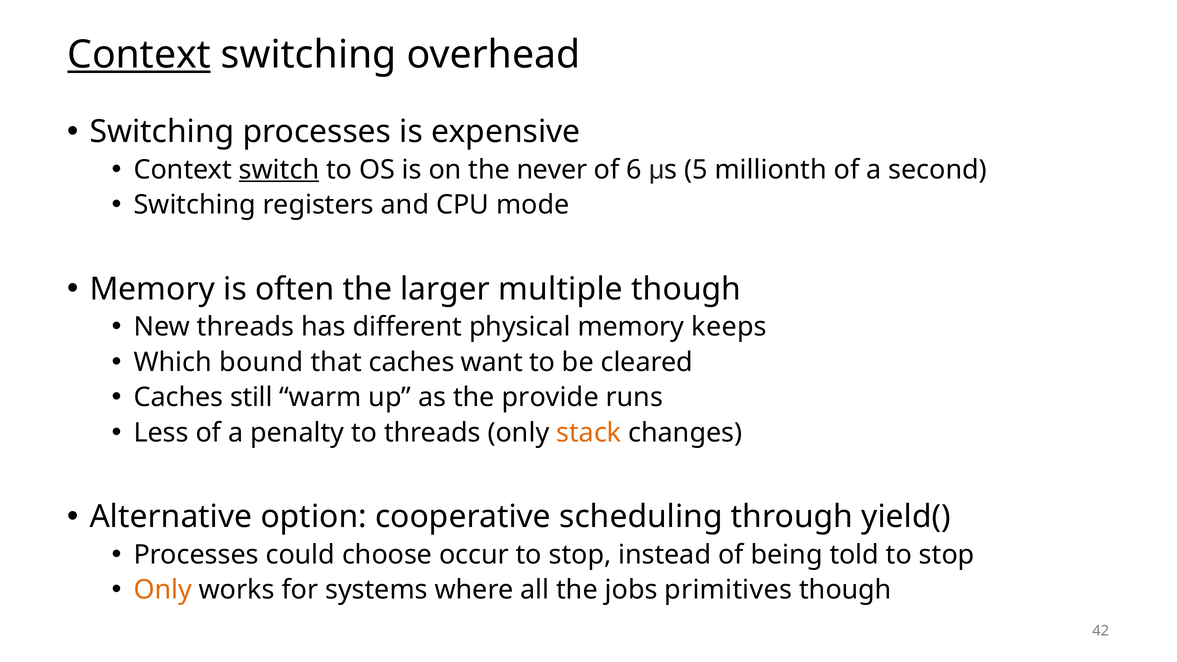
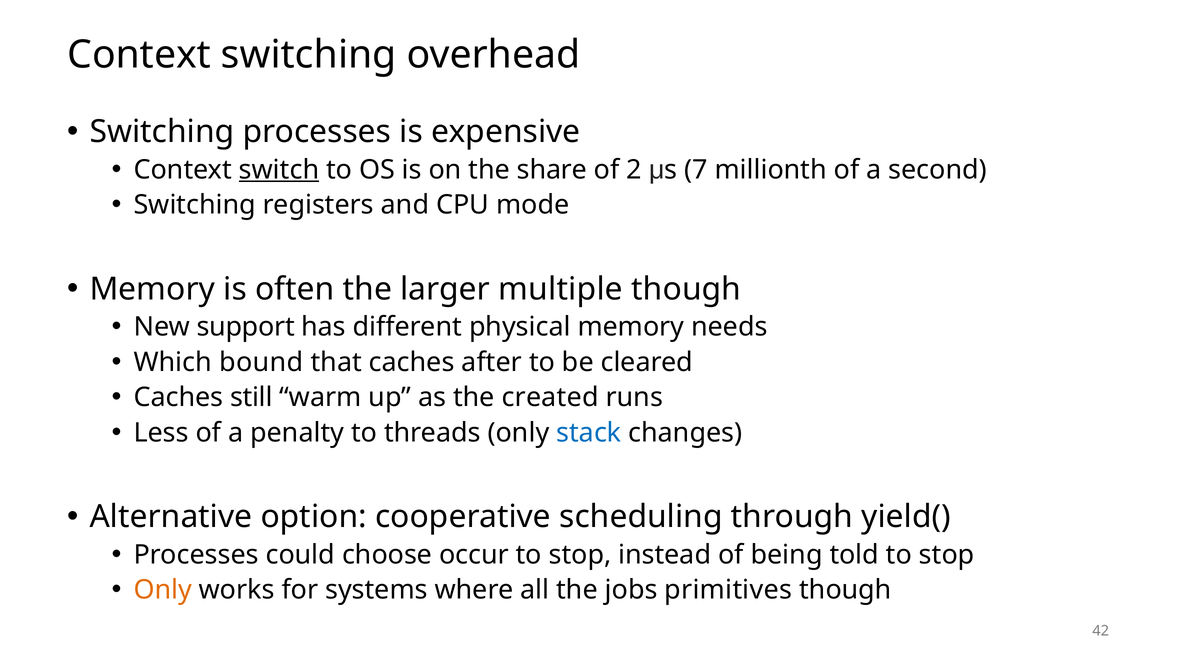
Context underline: present -> none (139, 55)
never: never -> share (552, 170)
6: 6 -> 2 (634, 170)
5: 5 -> 7 (696, 170)
New threads: threads -> support (246, 327)
keeps: keeps -> needs (729, 327)
want: want -> after (492, 362)
provide: provide -> created (550, 397)
stack colour: orange -> blue (589, 433)
